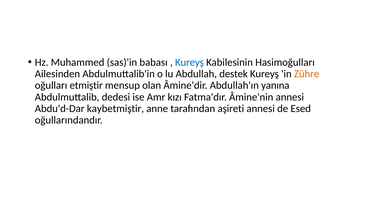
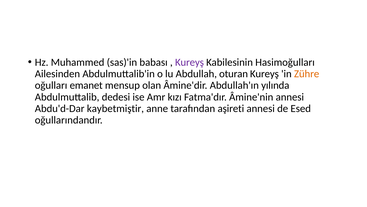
Kureyş colour: blue -> purple (189, 62)
destek: destek -> oturan (234, 74)
etmiştir: etmiştir -> emanet (86, 85)
yanına: yanına -> yılında (275, 85)
